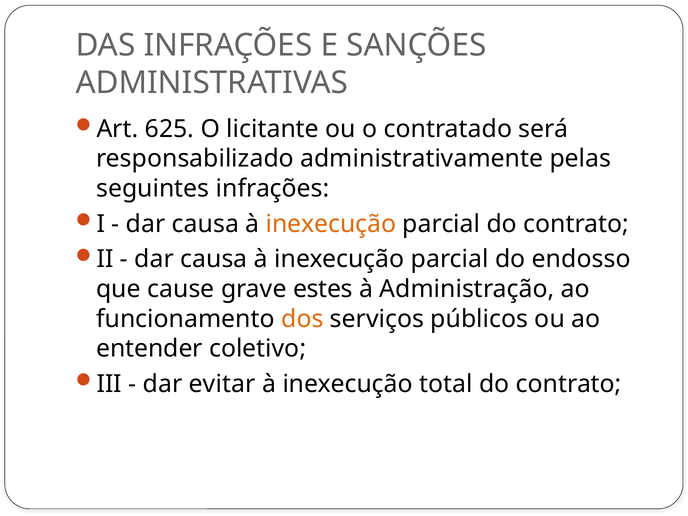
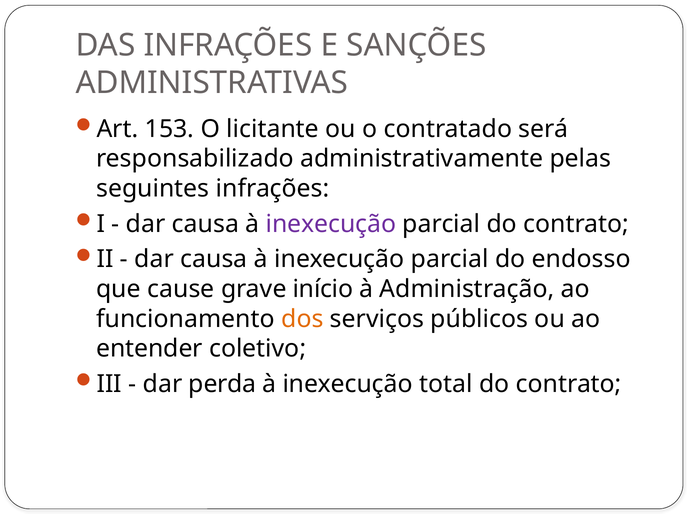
625: 625 -> 153 (169, 129)
inexecução colour: orange -> purple (331, 224)
estes: estes -> início (323, 289)
evitar: evitar -> perda (222, 384)
